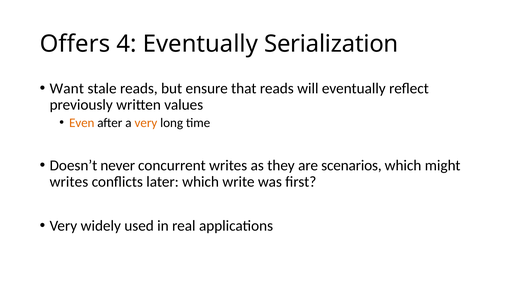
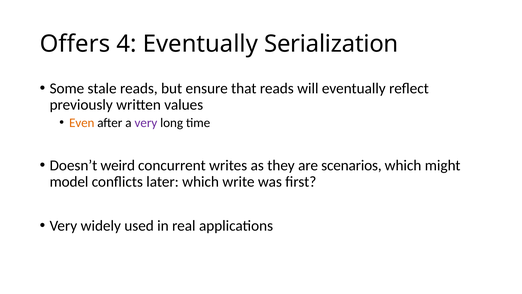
Want: Want -> Some (67, 88)
very colour: orange -> purple (146, 123)
never: never -> weird (118, 165)
writes: writes -> model (69, 182)
